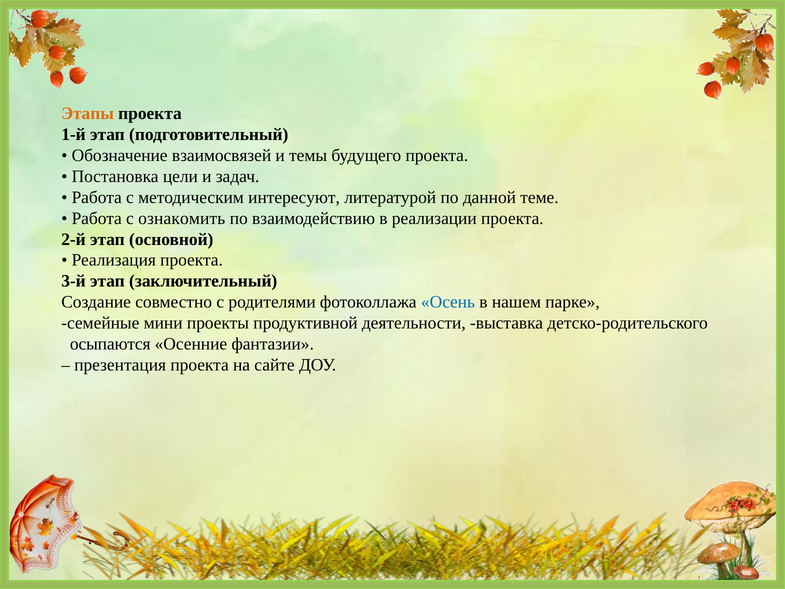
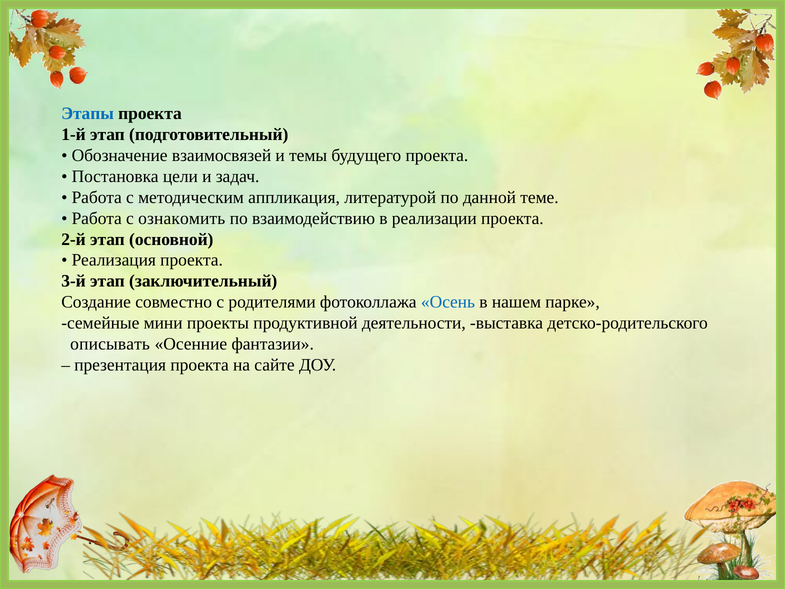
Этапы colour: orange -> blue (88, 114)
интересуют: интересуют -> аппликация (294, 197)
осыпаются: осыпаются -> описывать (110, 344)
